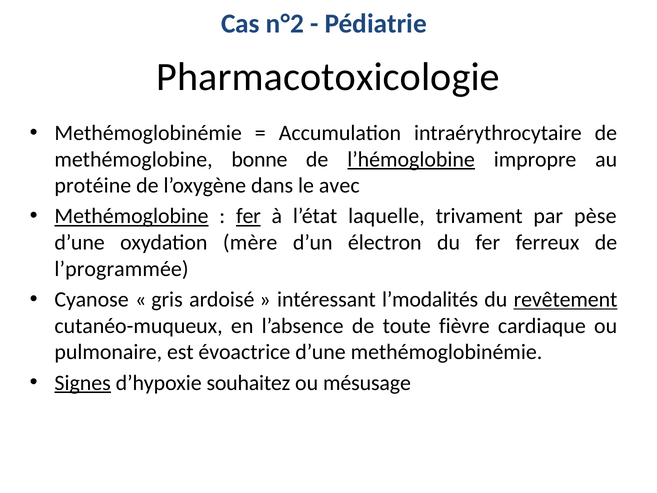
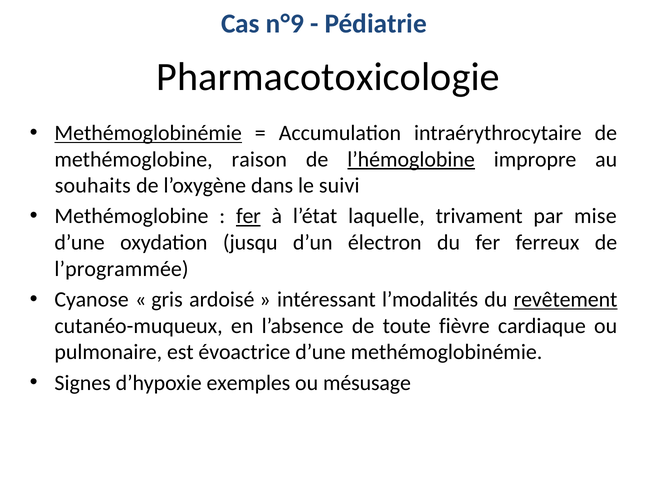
n°2: n°2 -> n°9 (285, 24)
Methémoglobinémie underline: none -> present (148, 133)
bonne: bonne -> raison (259, 159)
protéine: protéine -> souhaits (93, 185)
avec: avec -> suivi (339, 185)
Methémoglobine underline: present -> none (131, 216)
pèse: pèse -> mise (595, 216)
mère: mère -> jusqu (250, 242)
Signes underline: present -> none (83, 383)
souhaitez: souhaitez -> exemples (248, 383)
